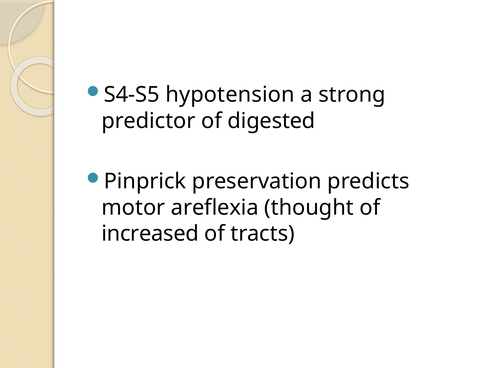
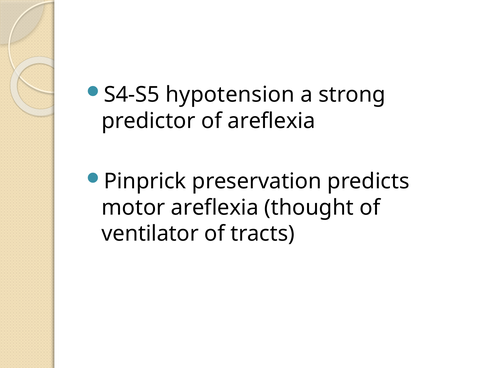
of digested: digested -> areflexia (271, 121)
increased: increased -> ventilator (150, 234)
